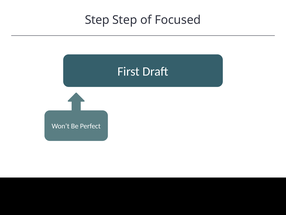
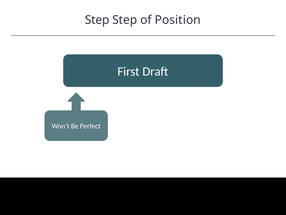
Focused: Focused -> Position (178, 20)
